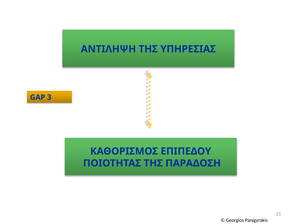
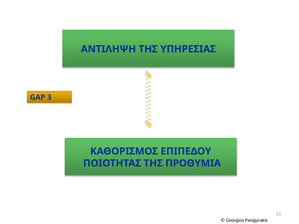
ΠΑΡΑΔΟΣΗ: ΠΑΡΑΔΟΣΗ -> ΠΡΟΘΥΜΙΑ (193, 163)
